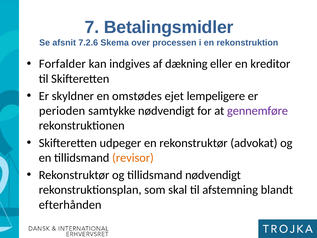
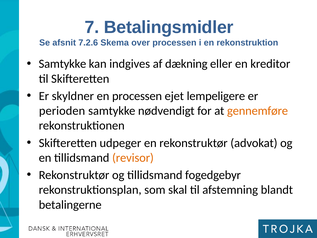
Forfalder: Forfalder -> Samtykke (62, 64)
en omstødes: omstødes -> processen (137, 96)
gennemføre colour: purple -> orange (258, 111)
tillidsmand nødvendigt: nødvendigt -> fogedgebyr (213, 175)
efterhånden: efterhånden -> betalingerne (70, 204)
